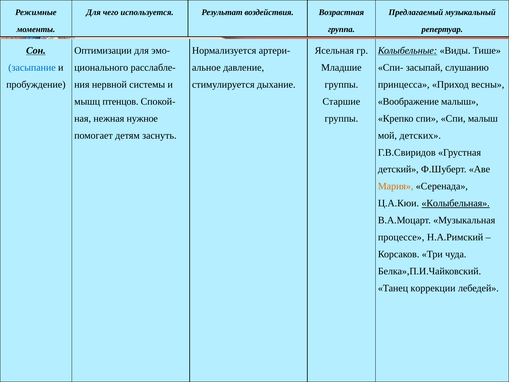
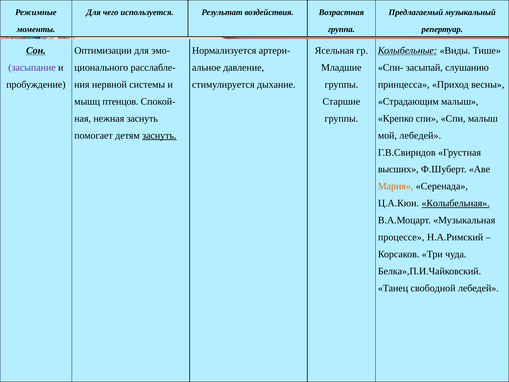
засыпание colour: blue -> purple (32, 67)
Воображение: Воображение -> Страдающим (408, 101)
нежная нужное: нужное -> заснуть (142, 118)
заснуть underline: none -> present (159, 135)
мой детских: детских -> лебедей (420, 135)
детский: детский -> высших (398, 169)
коррекции: коррекции -> свободной (433, 288)
